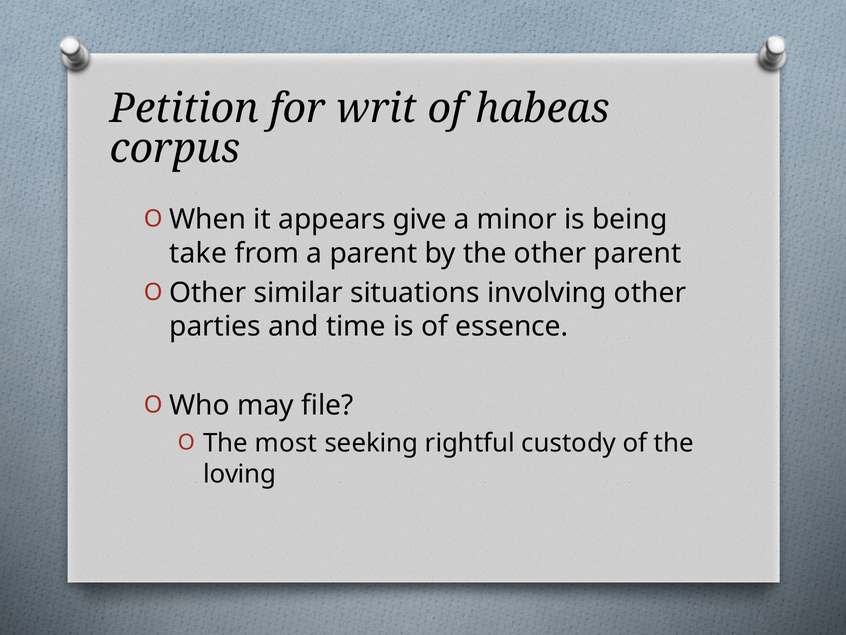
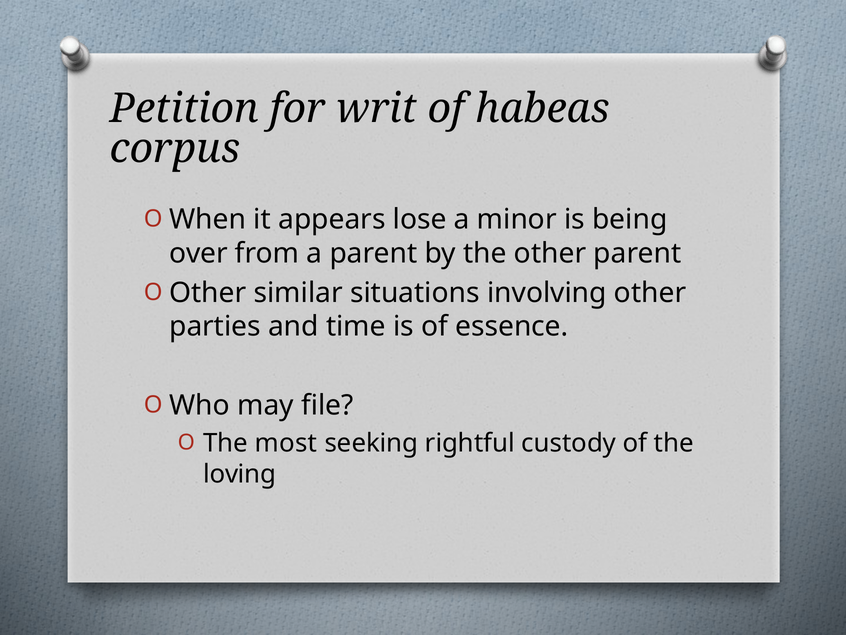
give: give -> lose (420, 219)
take: take -> over (198, 253)
